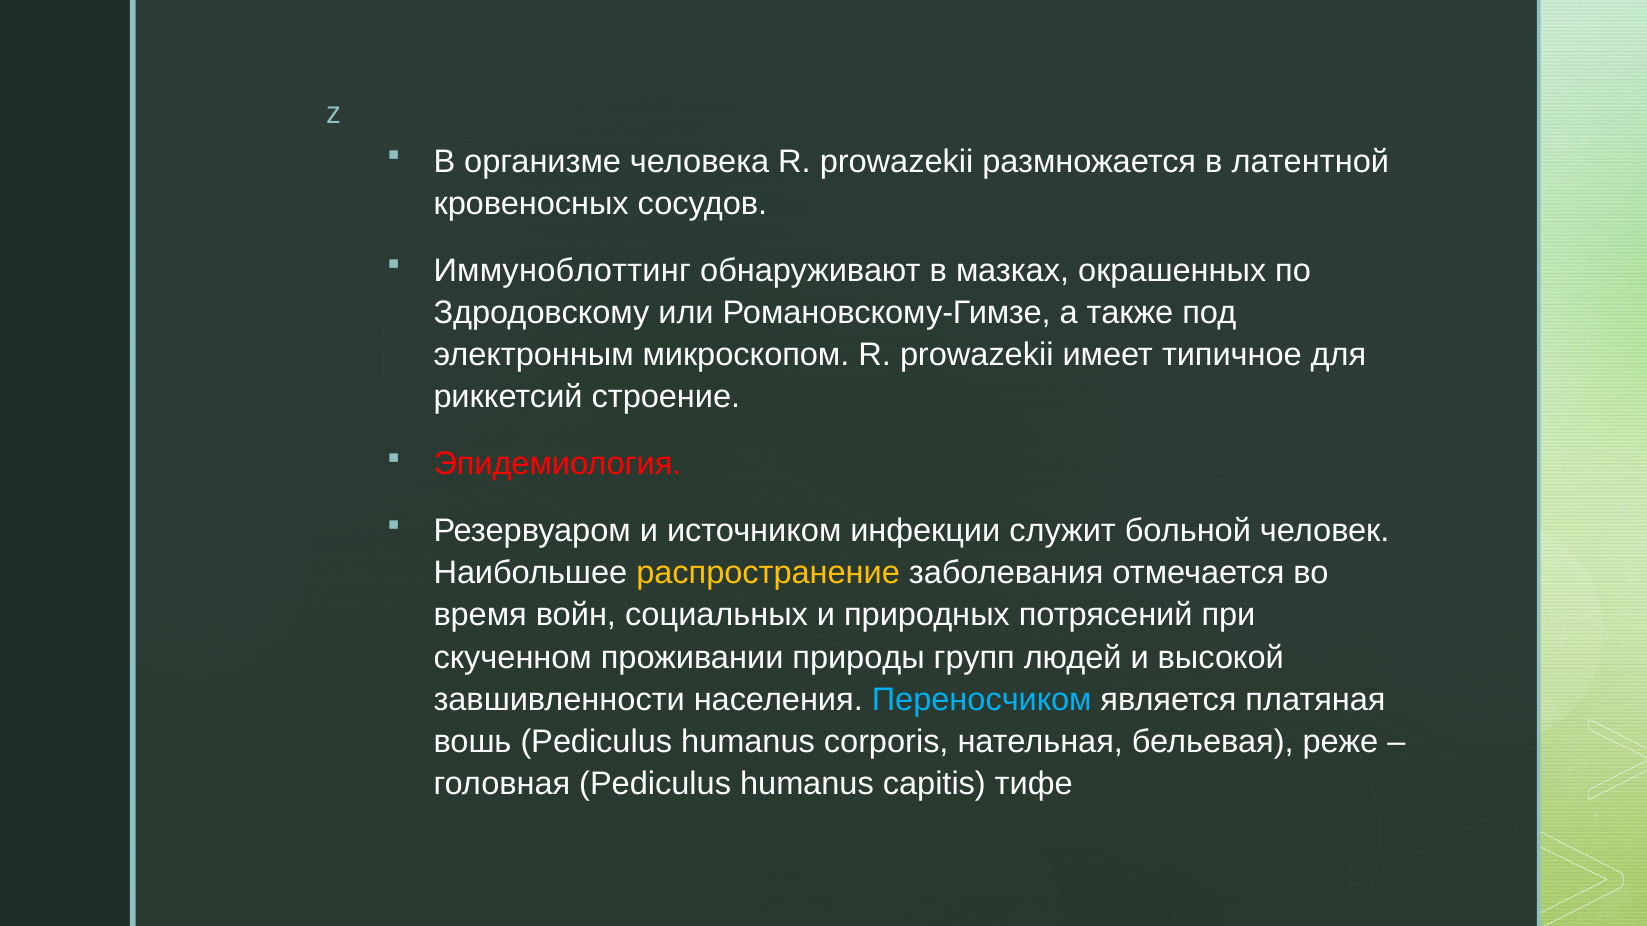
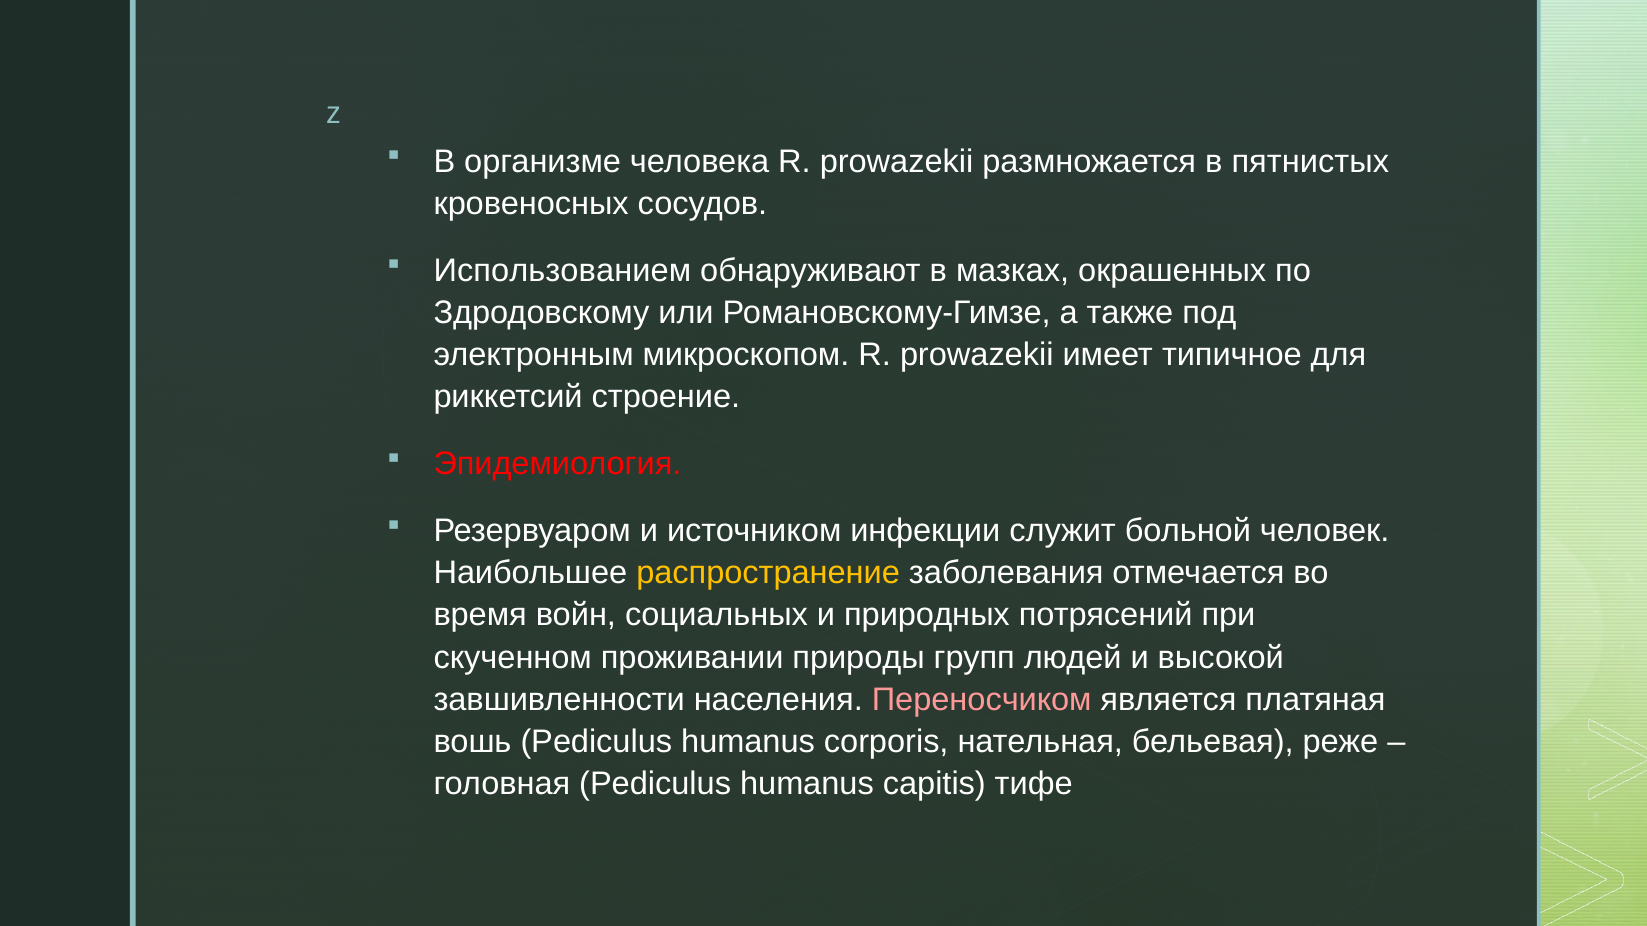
латентной: латентной -> пятнистых (1310, 161)
Иммуноблоттинг: Иммуноблоттинг -> Использованием (562, 271)
Переносчиком colour: light blue -> pink (982, 700)
